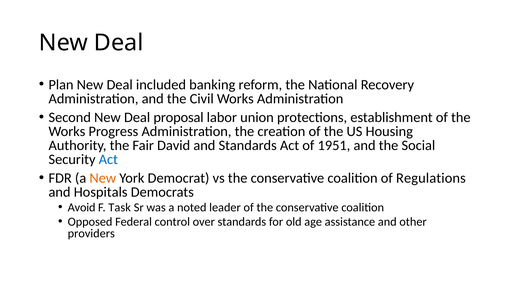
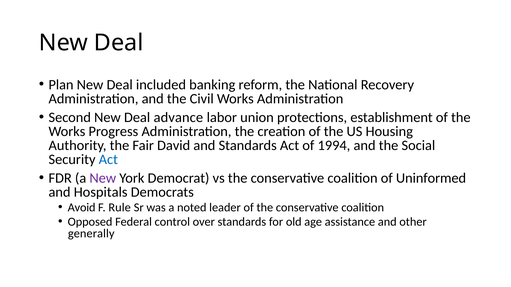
proposal: proposal -> advance (178, 118)
1951: 1951 -> 1994 (334, 146)
New colour: orange -> purple (103, 178)
Regulations: Regulations -> Uninformed (431, 178)
Task: Task -> Rule (120, 208)
providers: providers -> generally (91, 234)
